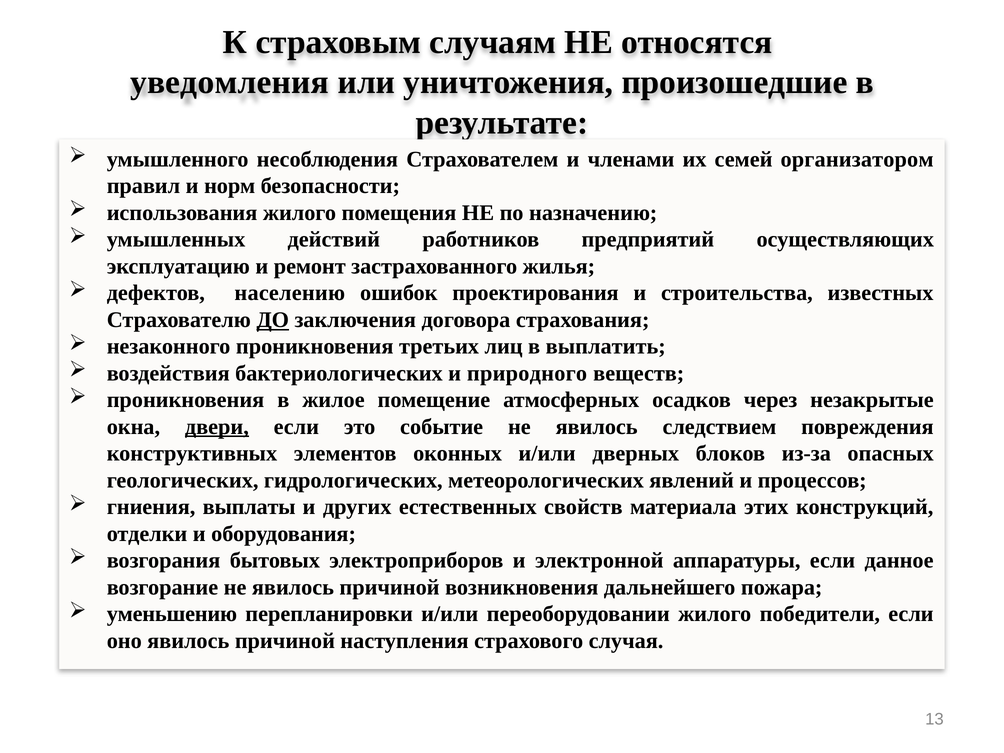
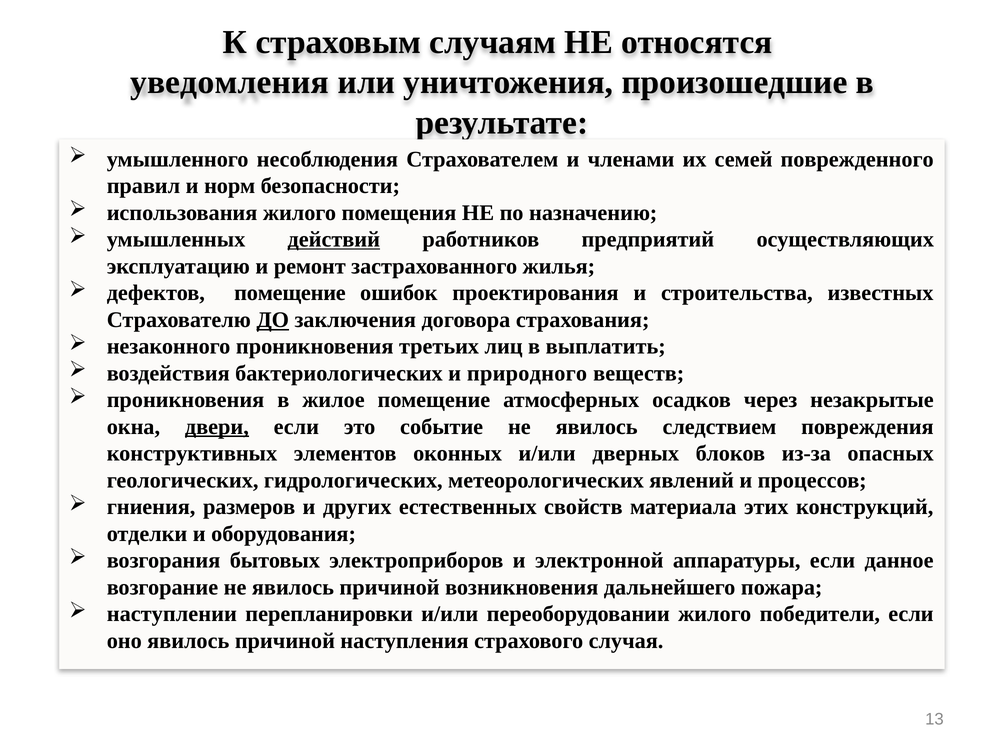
организатором: организатором -> поврежденного (857, 159)
действий underline: none -> present (334, 239)
дефектов населению: населению -> помещение (290, 293)
выплаты: выплаты -> размеров (249, 507)
уменьшению: уменьшению -> наступлении (172, 614)
